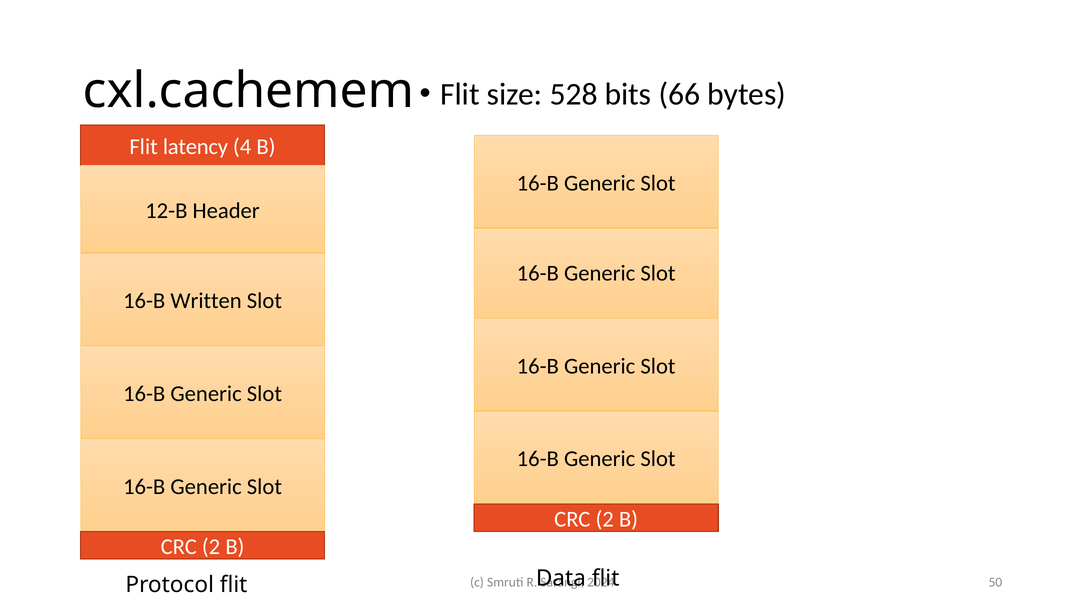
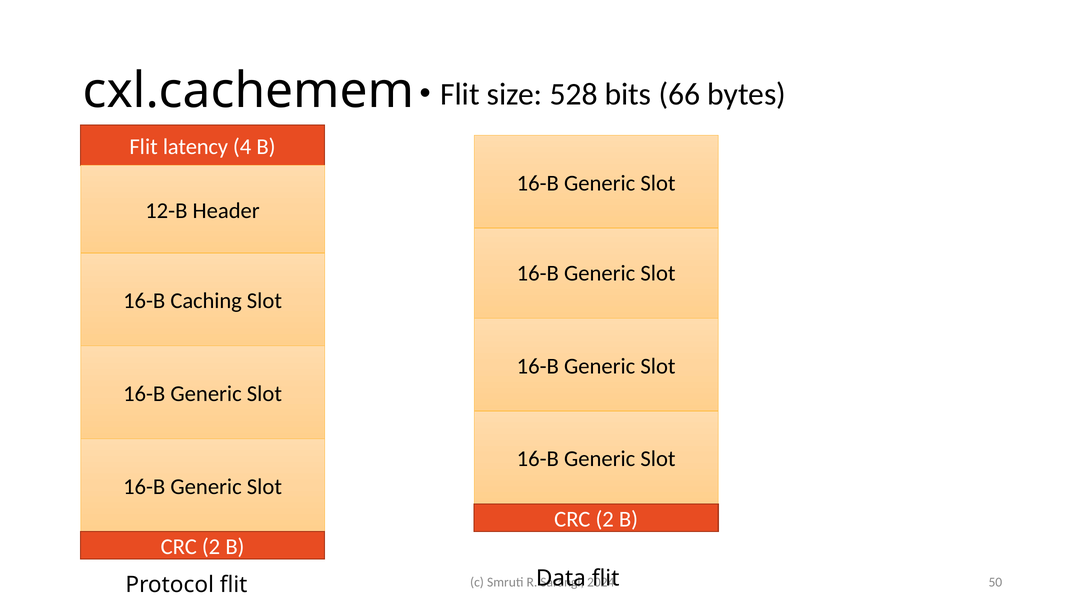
Written: Written -> Caching (206, 301)
